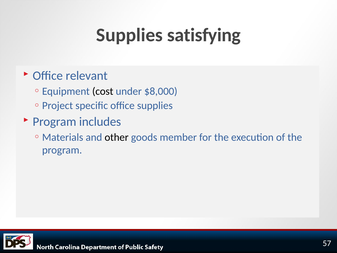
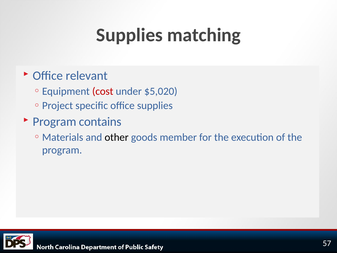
satisfying: satisfying -> matching (204, 35)
cost colour: black -> red (103, 91)
$8,000: $8,000 -> $5,020 (161, 91)
includes: includes -> contains (100, 122)
